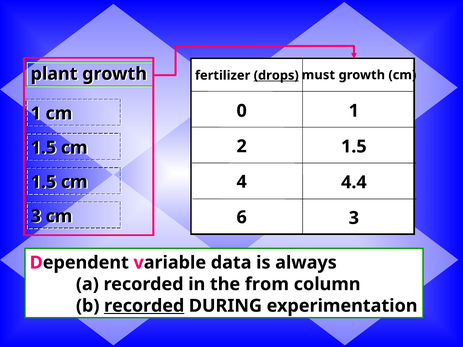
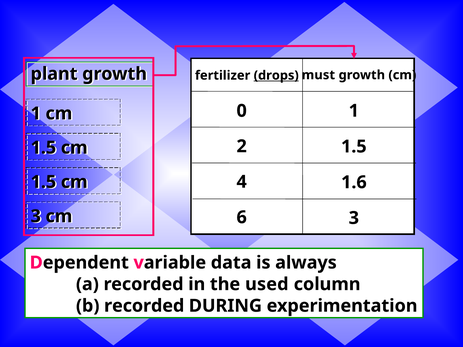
4.4: 4.4 -> 1.6 (354, 182)
from: from -> used (267, 284)
recorded underline: present -> none (144, 306)
